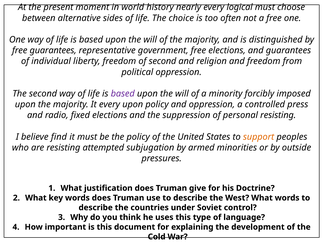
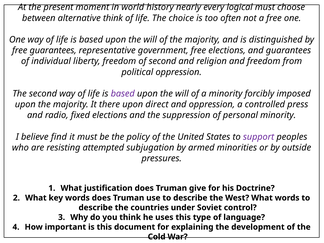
alternative sides: sides -> think (113, 18)
It every: every -> there (110, 104)
upon policy: policy -> direct (157, 104)
personal resisting: resisting -> minority (278, 115)
support colour: orange -> purple (259, 137)
